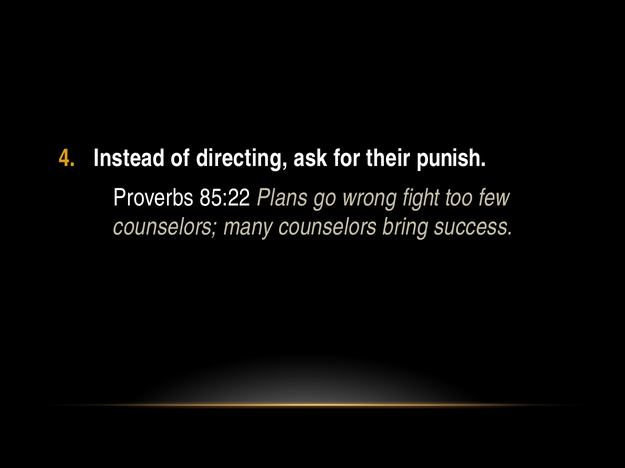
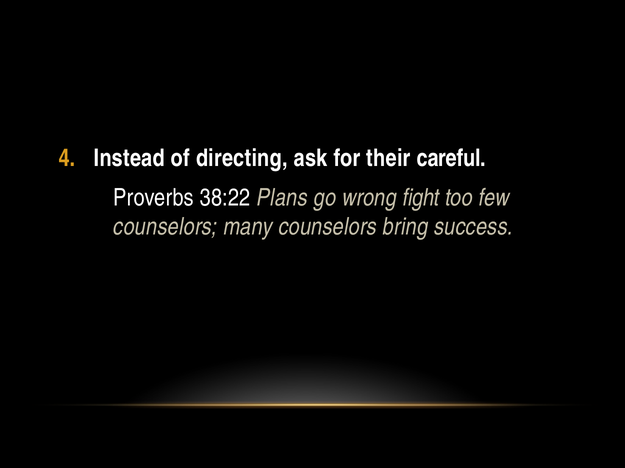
punish: punish -> careful (451, 159)
85:22: 85:22 -> 38:22 (225, 198)
